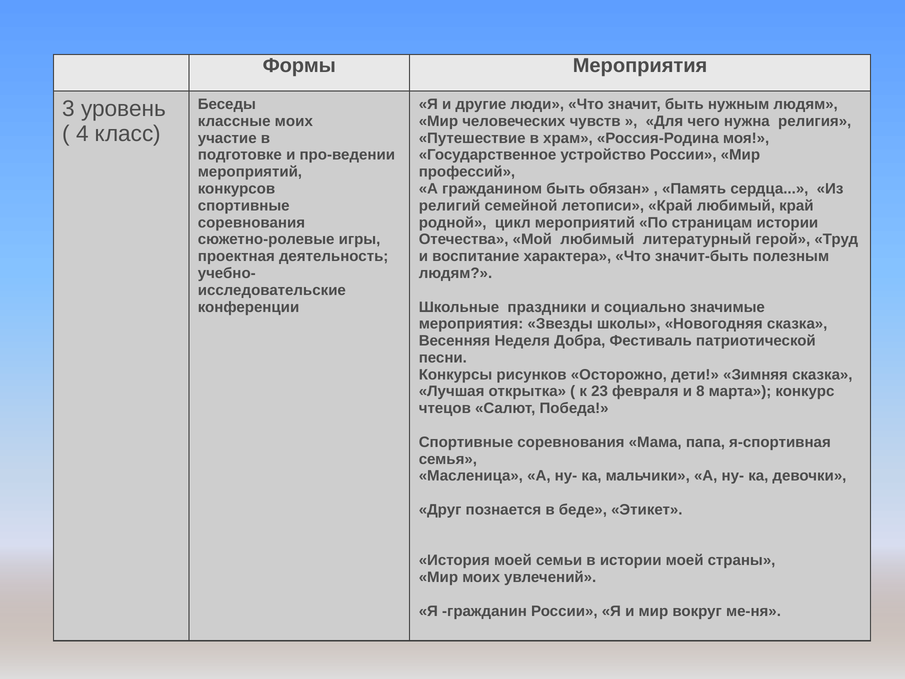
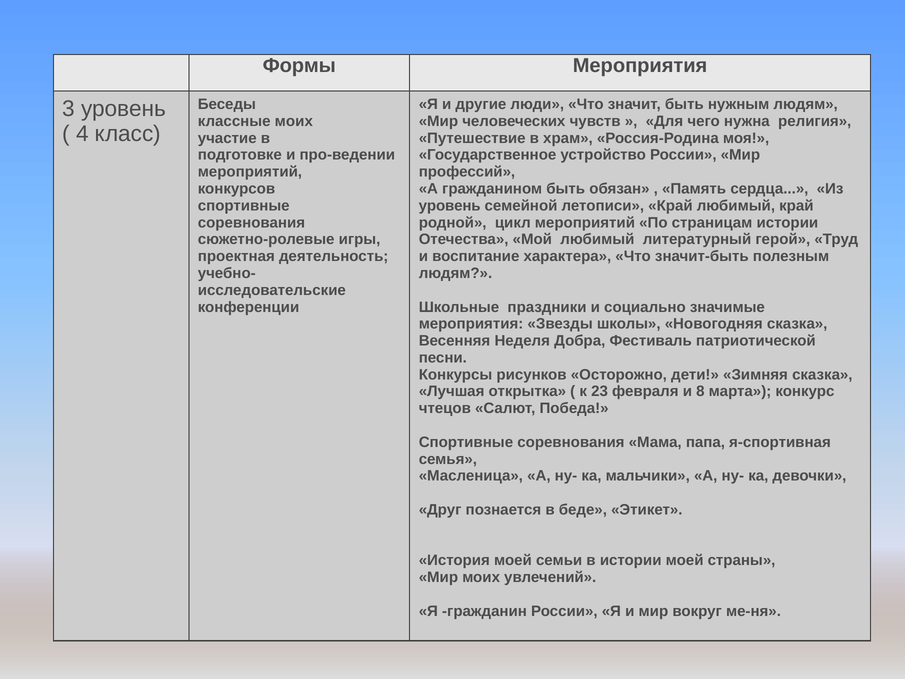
религий: религий -> уровень (450, 206)
